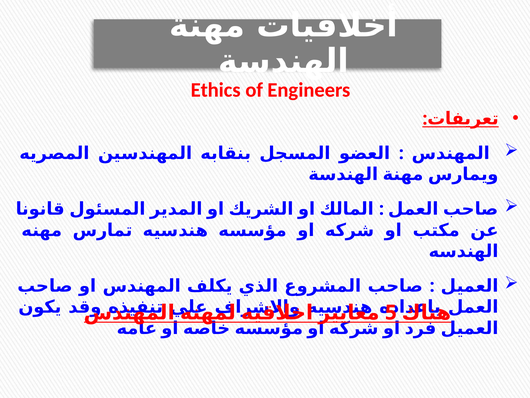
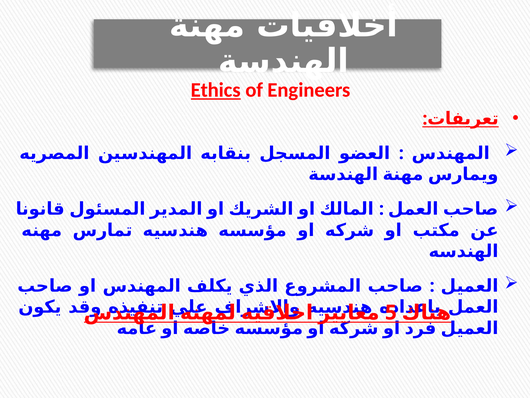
Ethics underline: none -> present (216, 90)
